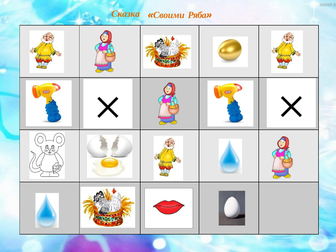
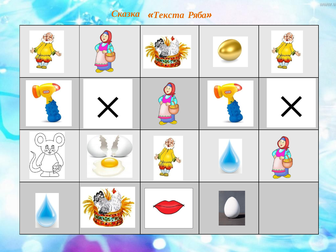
Своими: Своими -> Текста (169, 15)
